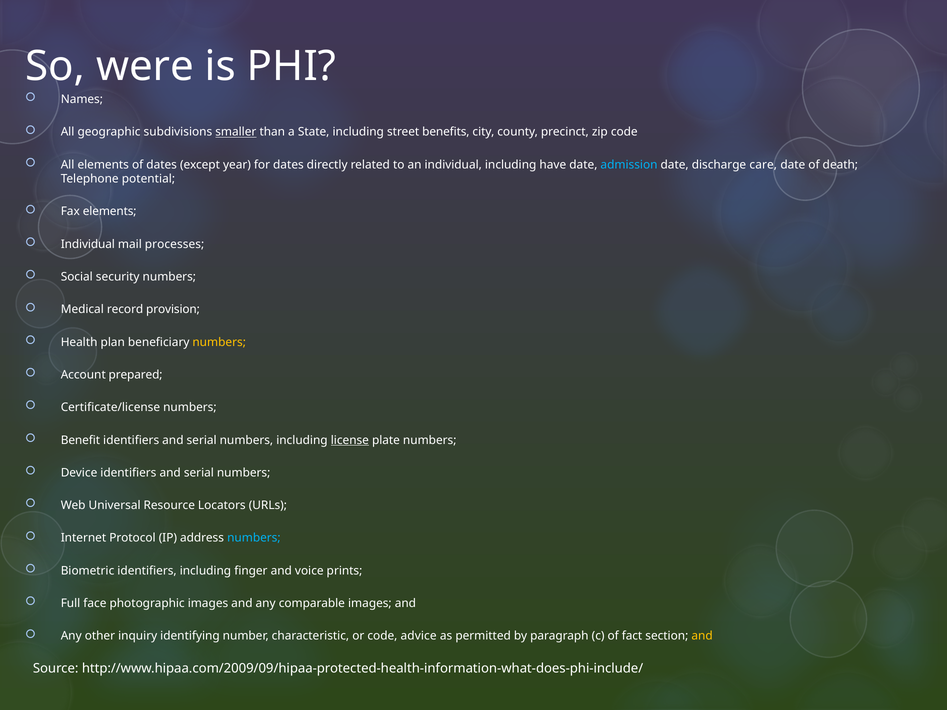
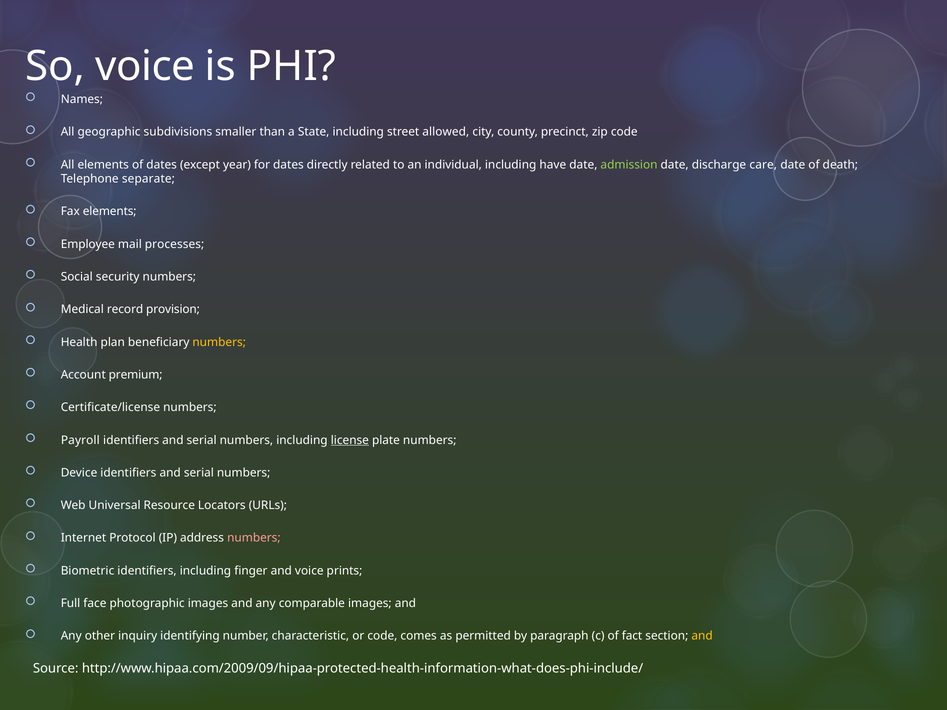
So were: were -> voice (145, 67)
smaller underline: present -> none (236, 132)
benefits: benefits -> allowed (446, 132)
admission colour: light blue -> light green (629, 165)
potential: potential -> separate (148, 179)
Individual: Individual -> Employee (88, 244)
prepared: prepared -> premium (136, 375)
Benefit: Benefit -> Payroll (80, 440)
numbers colour: light blue -> pink (254, 538)
advice: advice -> comes (419, 636)
